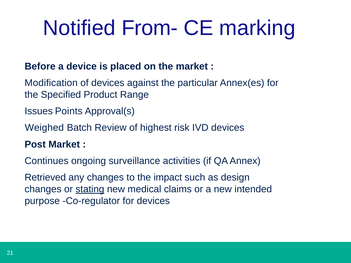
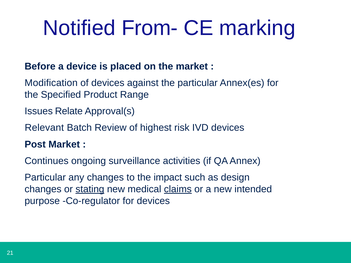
Points: Points -> Relate (69, 111)
Weighed: Weighed -> Relevant (44, 128)
Retrieved: Retrieved -> Particular (45, 178)
claims underline: none -> present (178, 189)
